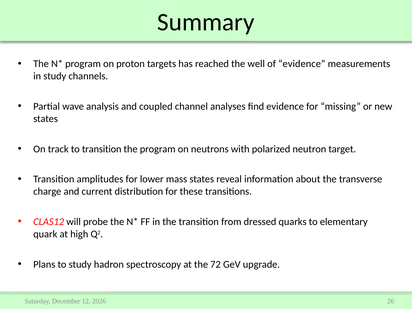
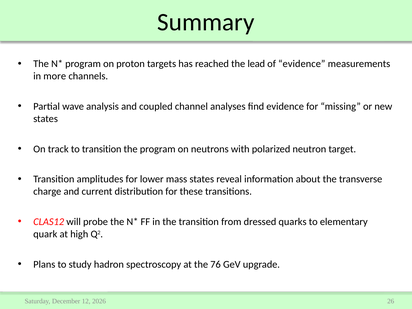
well: well -> lead (256, 64)
in study: study -> more (55, 76)
72: 72 -> 76 (216, 264)
